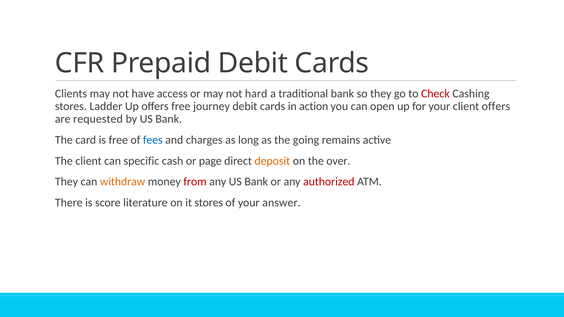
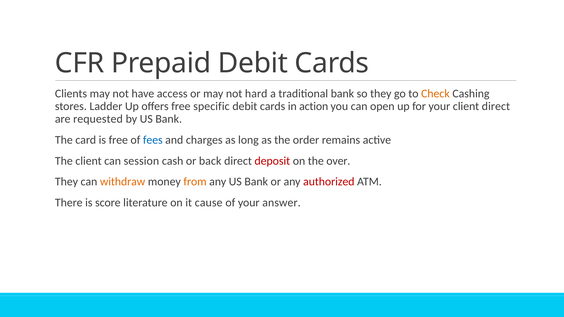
Check colour: red -> orange (435, 94)
journey: journey -> specific (211, 106)
client offers: offers -> direct (496, 106)
going: going -> order (306, 140)
specific: specific -> session (141, 161)
page: page -> back (210, 161)
deposit colour: orange -> red (272, 161)
from colour: red -> orange (195, 182)
it stores: stores -> cause (209, 203)
